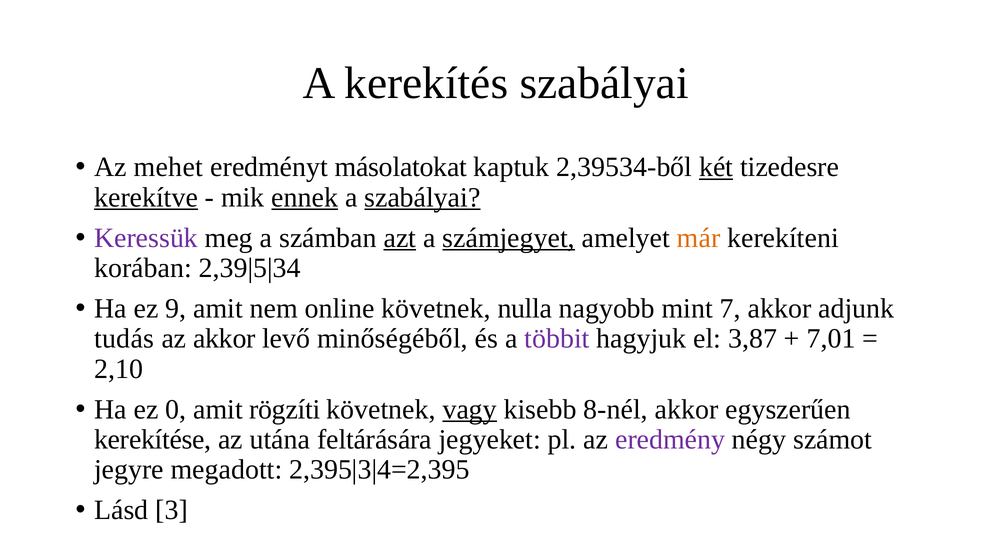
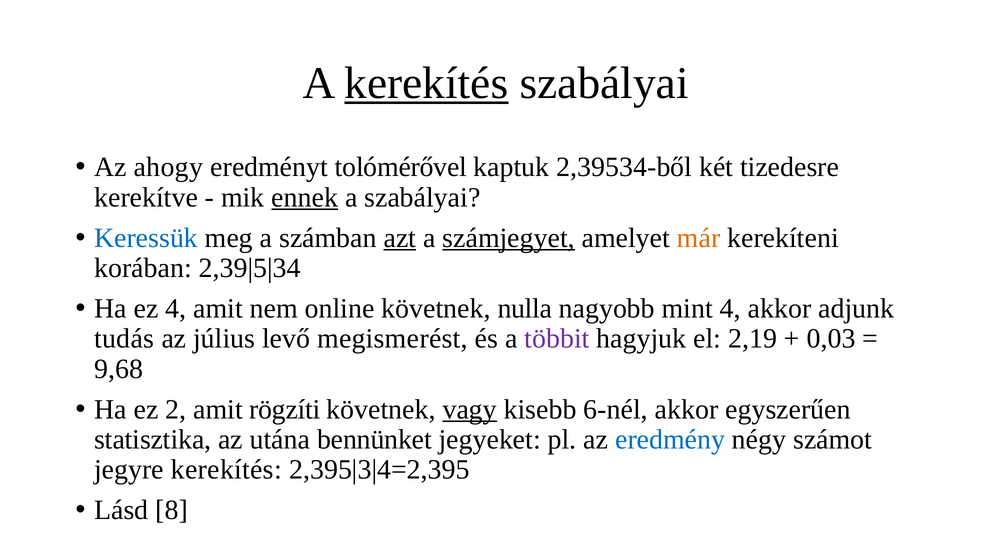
kerekítés underline: none -> present (426, 83)
mehet: mehet -> ahogy (168, 167)
másolatokat: másolatokat -> tolómérővel (401, 167)
két underline: present -> none (716, 167)
kerekítve underline: present -> none (146, 197)
szabályai underline: present -> none (422, 197)
Keressük colour: purple -> blue (146, 238)
ez 9: 9 -> 4 (176, 309)
mint 7: 7 -> 4 (730, 309)
az akkor: akkor -> július (224, 339)
minőségéből: minőségéből -> megismerést (392, 339)
3,87: 3,87 -> 2,19 (753, 339)
7,01: 7,01 -> 0,03 (831, 339)
2,10: 2,10 -> 9,68 (119, 369)
0: 0 -> 2 (176, 409)
8-nél: 8-nél -> 6-nél (616, 409)
kerekítése: kerekítése -> statisztika (153, 440)
feltárására: feltárására -> bennünket (375, 440)
eredmény colour: purple -> blue (670, 440)
jegyre megadott: megadott -> kerekítés (226, 470)
3: 3 -> 8 (172, 510)
